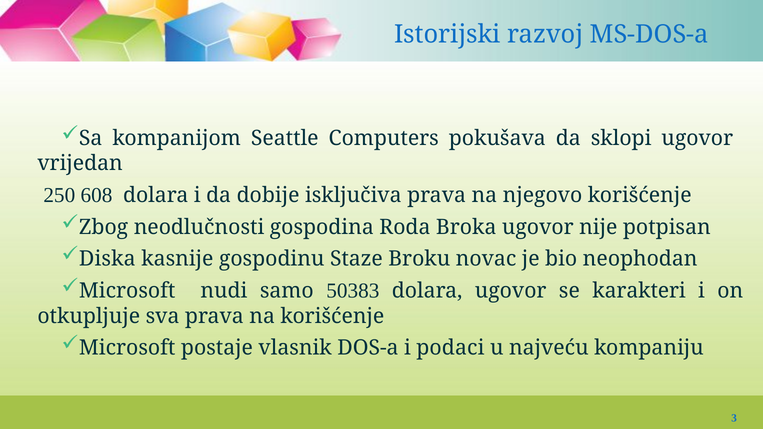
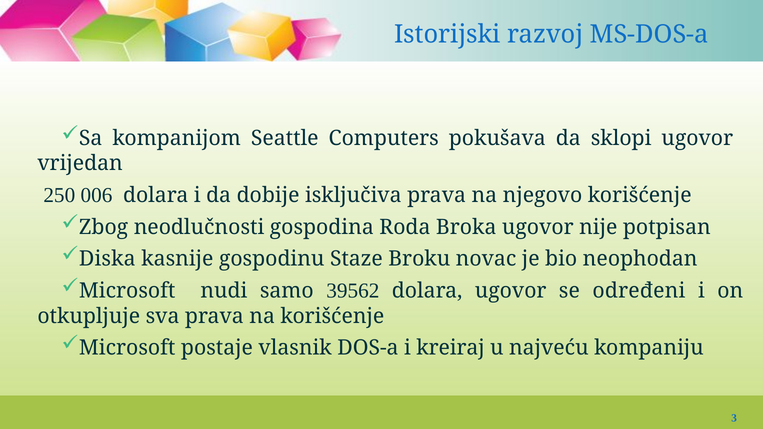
608: 608 -> 006 (96, 195)
50383: 50383 -> 39562 (353, 291)
karakteri: karakteri -> određeni (639, 291)
podaci: podaci -> kreiraj (450, 348)
